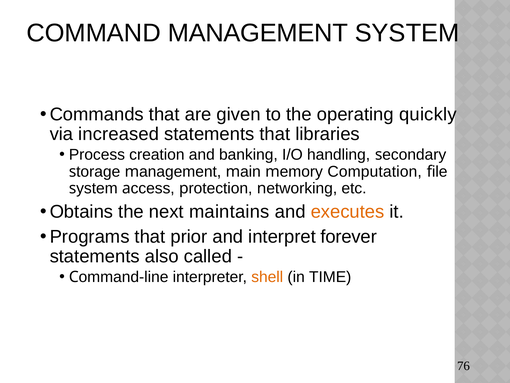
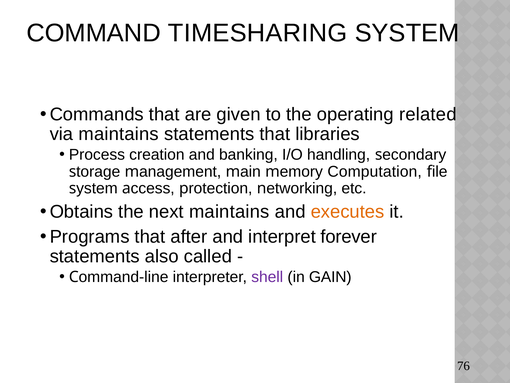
MANAGEMENT: MANAGEMENT -> TIMESHARING (258, 33)
quickly: quickly -> related (428, 114)
via increased: increased -> maintains (119, 134)
prior: prior -> after (189, 236)
shell colour: orange -> purple (267, 277)
TIME: TIME -> GAIN (330, 277)
